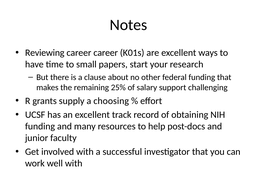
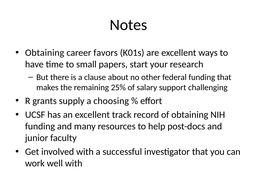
Reviewing: Reviewing -> Obtaining (45, 53)
career career: career -> favors (106, 53)
